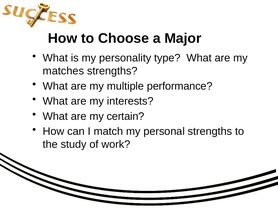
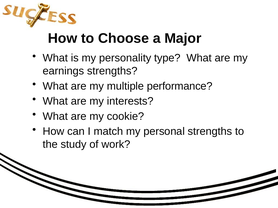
matches: matches -> earnings (63, 71)
certain: certain -> cookie (125, 117)
